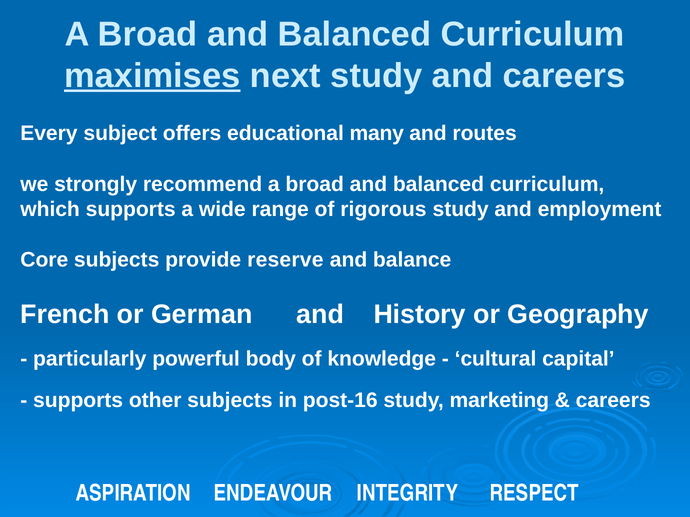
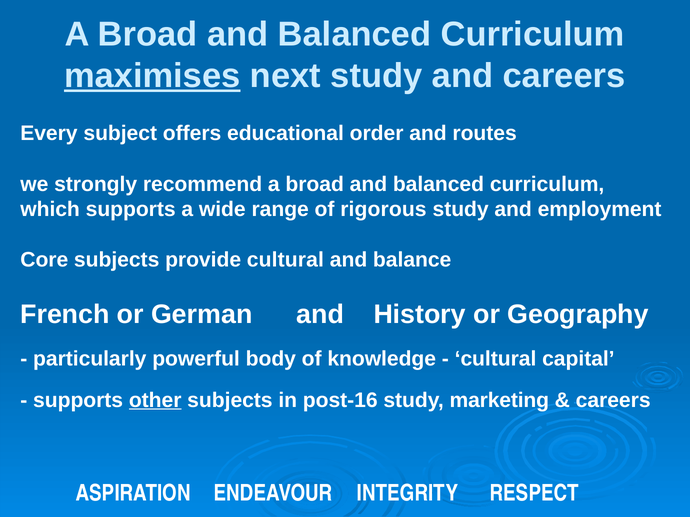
many: many -> order (377, 134)
provide reserve: reserve -> cultural (285, 260)
other underline: none -> present (155, 400)
